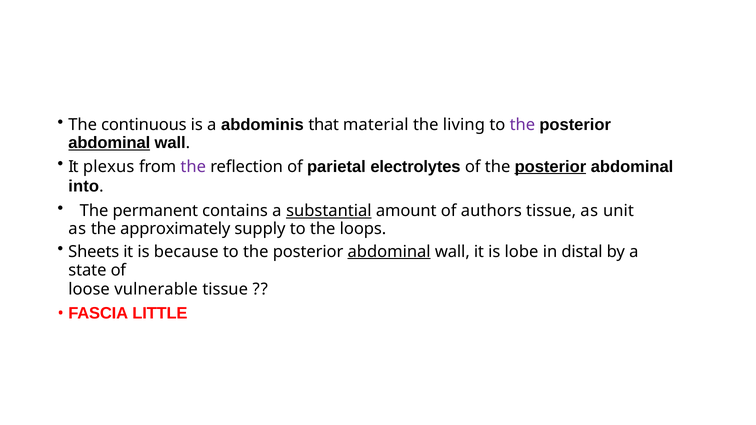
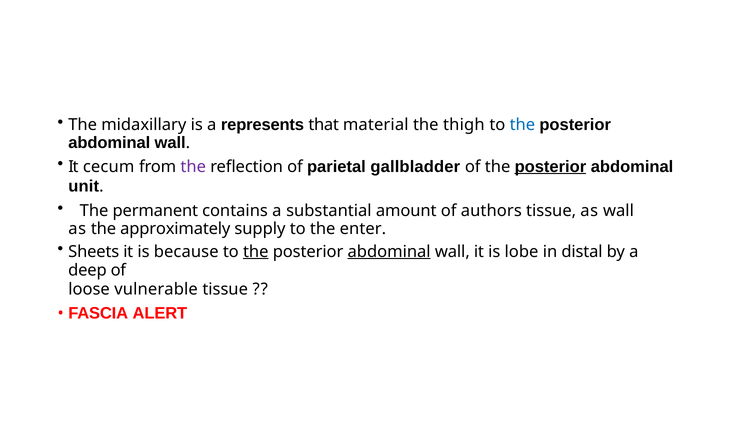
continuous: continuous -> midaxillary (144, 125)
abdominis: abdominis -> represents (263, 125)
living: living -> thigh (464, 125)
the colour: purple -> blue (522, 125)
abdominal underline: present -> none (109, 143)
plexus: plexus -> cecum (109, 167)
electrolytes: electrolytes -> gallbladder (415, 167)
into: into -> unit (84, 187)
substantial underline: present -> none (329, 211)
as unit: unit -> wall (618, 211)
loops: loops -> enter (363, 229)
the underline: none -> present (256, 252)
state: state -> deep (87, 271)
LITTLE: LITTLE -> ALERT (160, 314)
